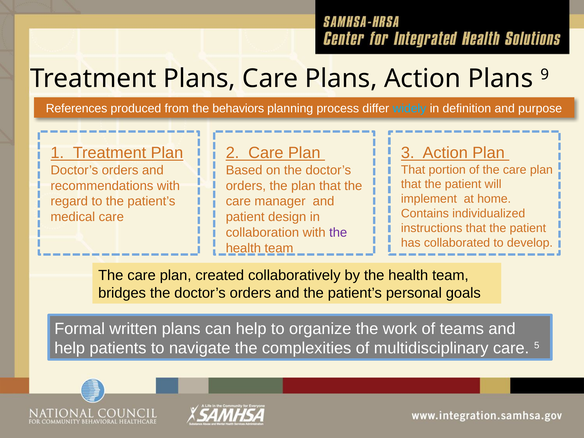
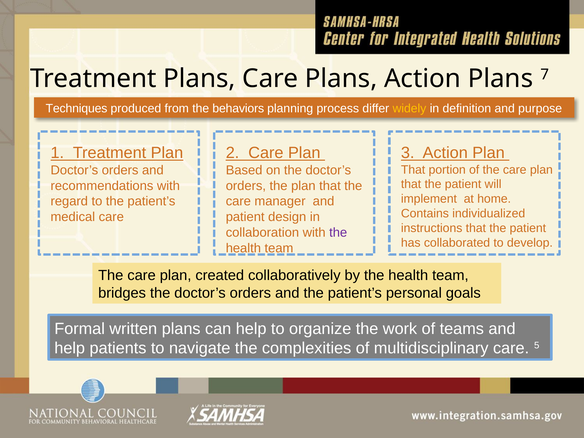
9: 9 -> 7 (545, 75)
References: References -> Techniques (77, 108)
widely colour: light blue -> yellow (409, 108)
